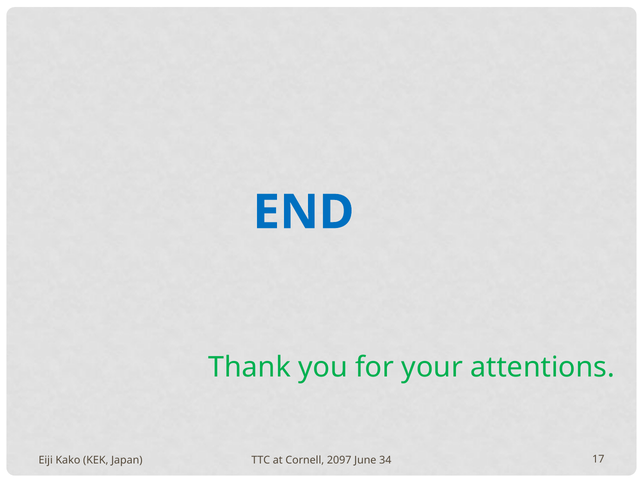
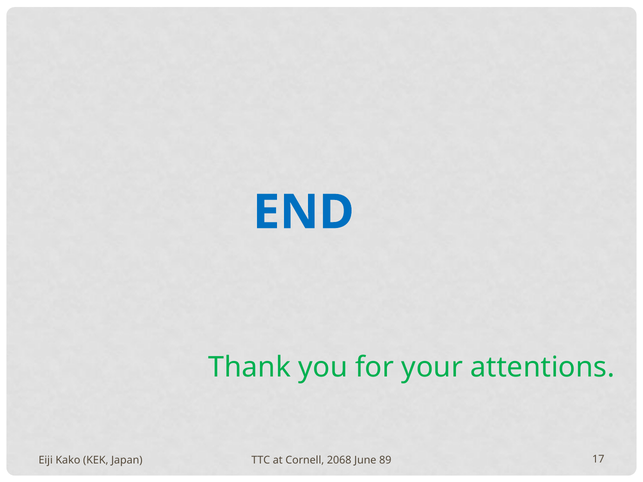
2097: 2097 -> 2068 (339, 461)
34: 34 -> 89 (385, 461)
